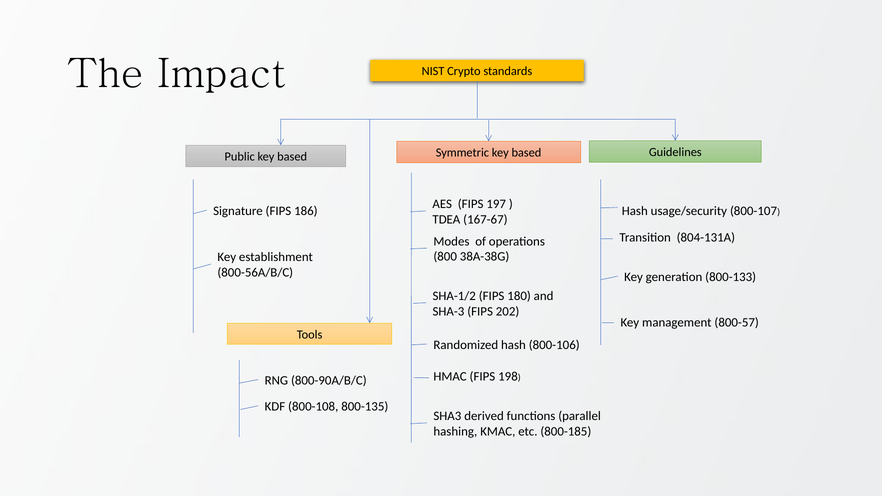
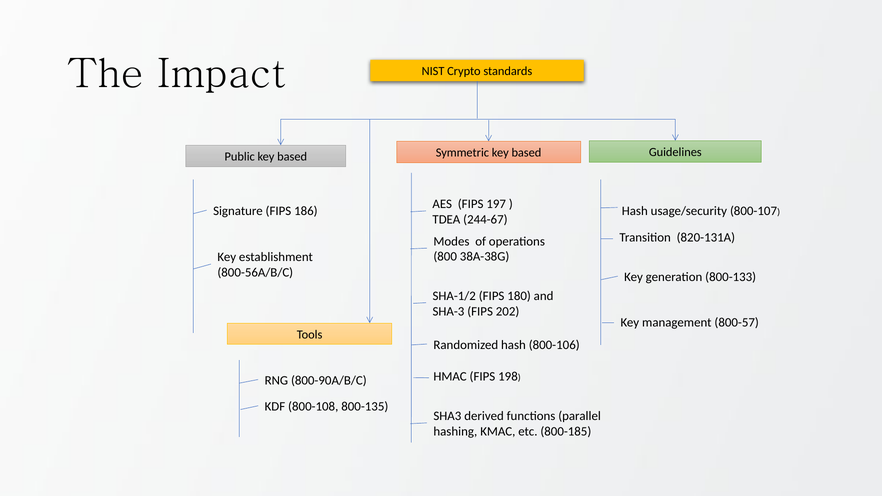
167-67: 167-67 -> 244-67 (485, 220)
804-131A: 804-131A -> 820-131A (706, 237)
